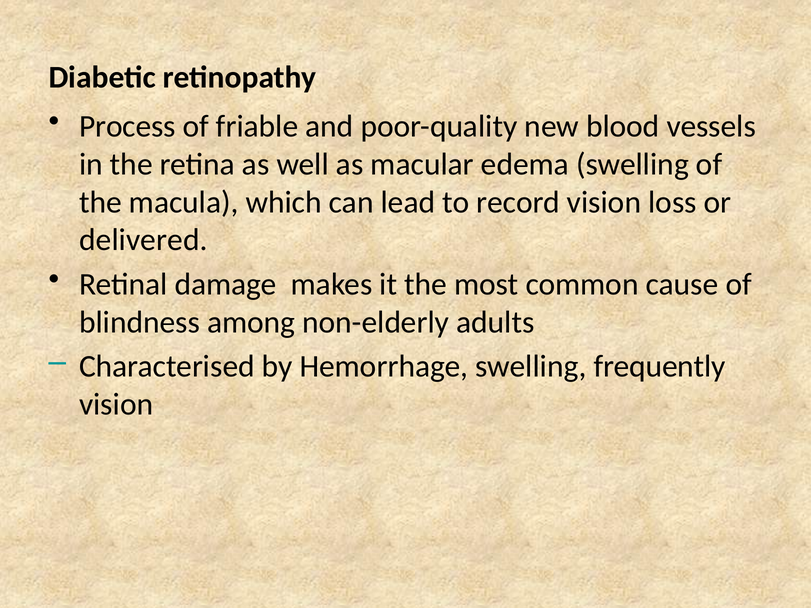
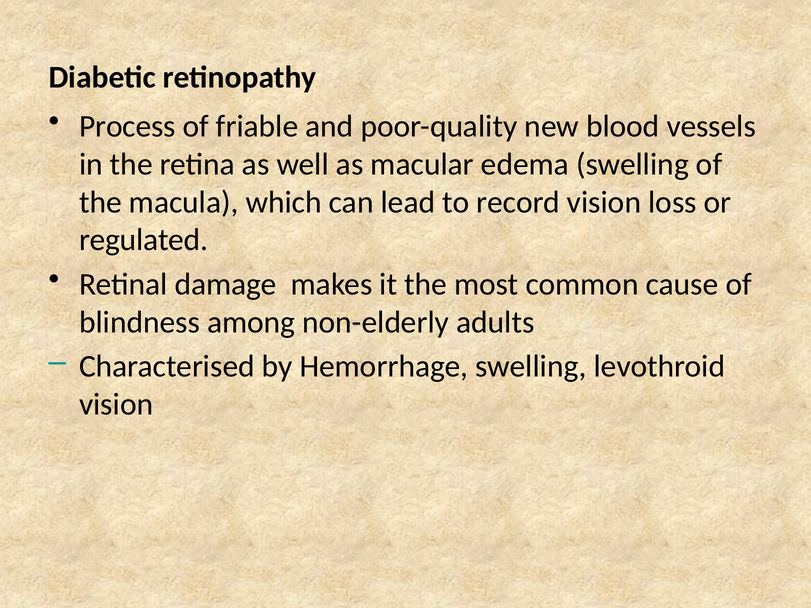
delivered: delivered -> regulated (144, 240)
frequently: frequently -> levothroid (659, 366)
